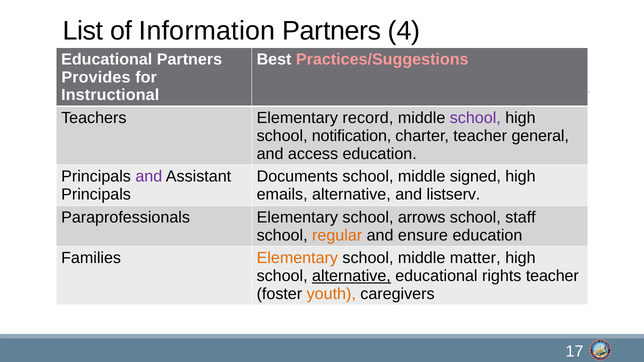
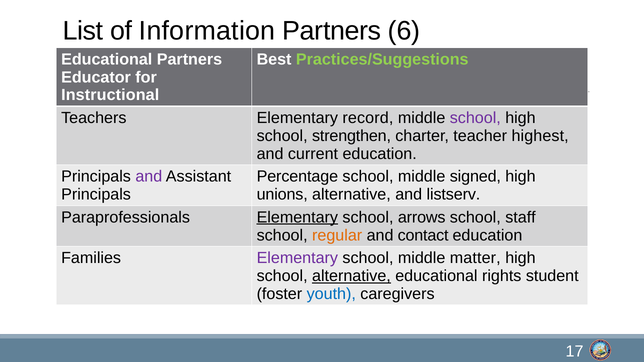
4: 4 -> 6 (404, 31)
Practices/Suggestions colour: pink -> light green (382, 59)
Provides: Provides -> Educator (96, 77)
notification: notification -> strengthen (352, 136)
general: general -> highest (540, 136)
access: access -> current (313, 154)
Documents: Documents -> Percentage (297, 177)
emails: emails -> unions (282, 195)
Elementary underline: none -> present (297, 217)
ensure: ensure -> contact (423, 235)
Elementary colour: orange -> purple (297, 258)
rights teacher: teacher -> student (552, 276)
youth colour: orange -> blue (331, 294)
